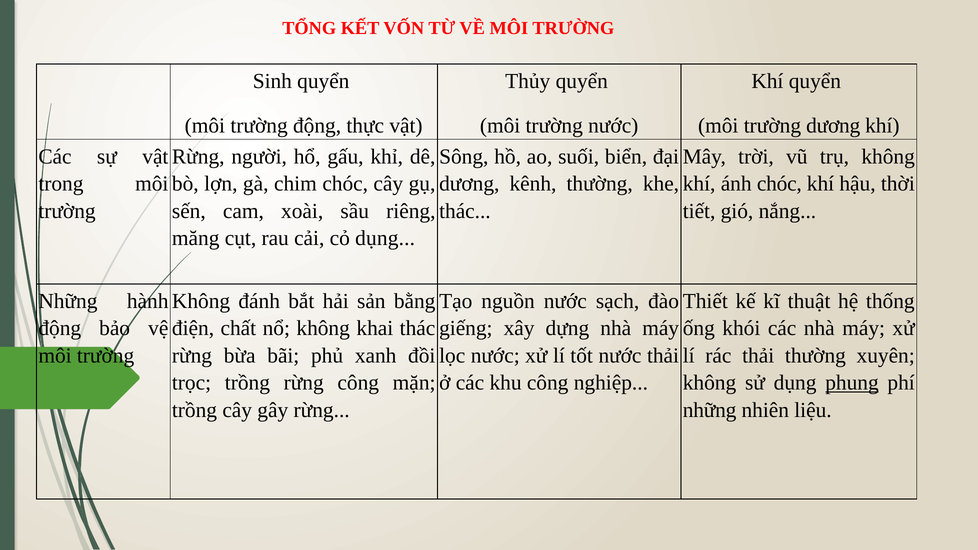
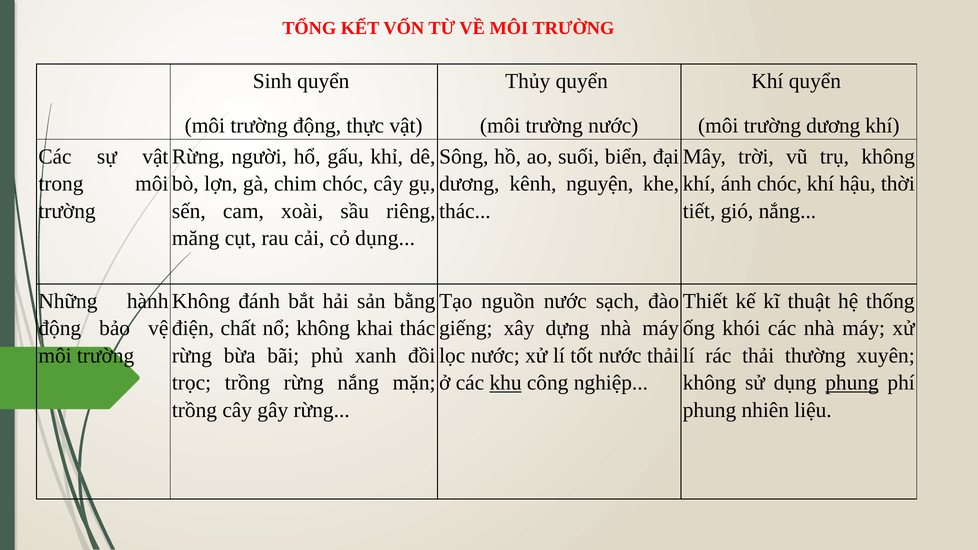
kênh thường: thường -> nguyện (600, 184)
rừng công: công -> nắng (358, 383)
khu underline: none -> present (506, 383)
những: những -> phung (710, 410)
